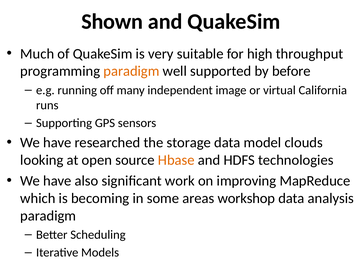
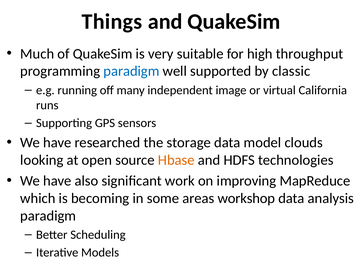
Shown: Shown -> Things (112, 22)
paradigm colour: orange -> blue (131, 71)
before: before -> classic (291, 71)
